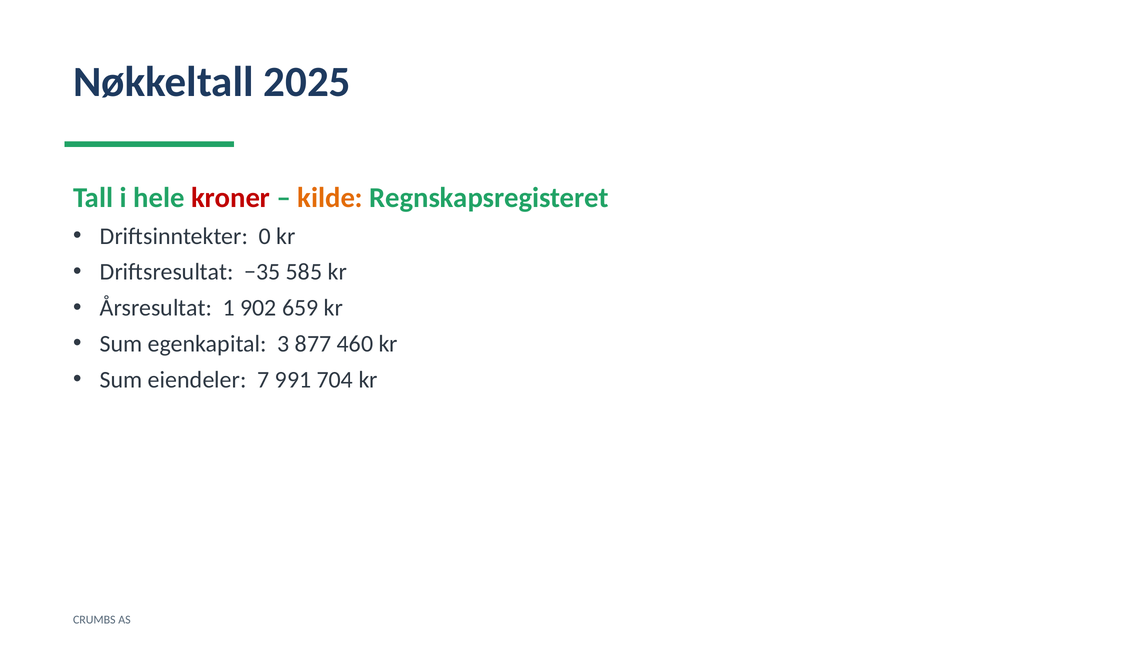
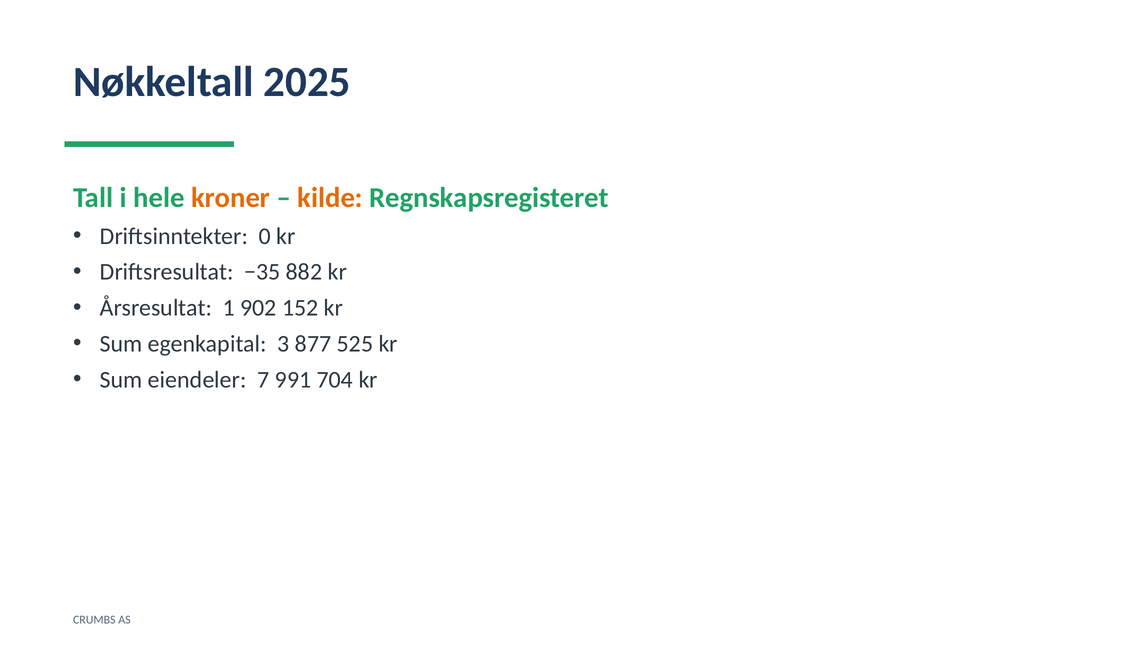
kroner colour: red -> orange (231, 198)
585: 585 -> 882 (304, 272)
659: 659 -> 152 (300, 308)
460: 460 -> 525 (355, 344)
